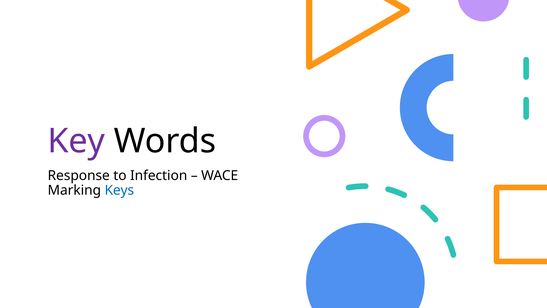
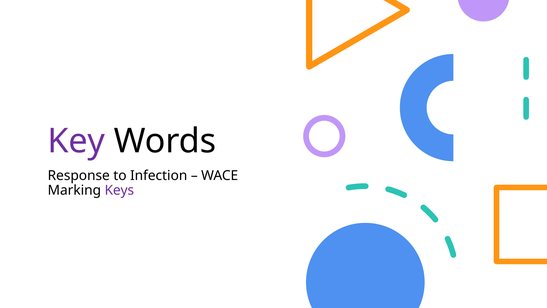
Keys colour: blue -> purple (119, 190)
